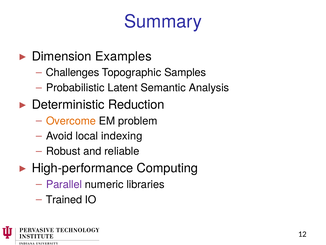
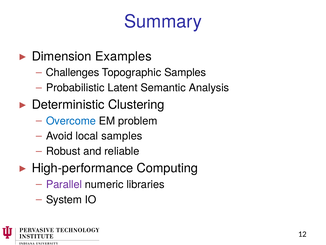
Reduction: Reduction -> Clustering (136, 104)
Overcome colour: orange -> blue (71, 121)
local indexing: indexing -> samples (122, 136)
Trained: Trained -> System (64, 199)
